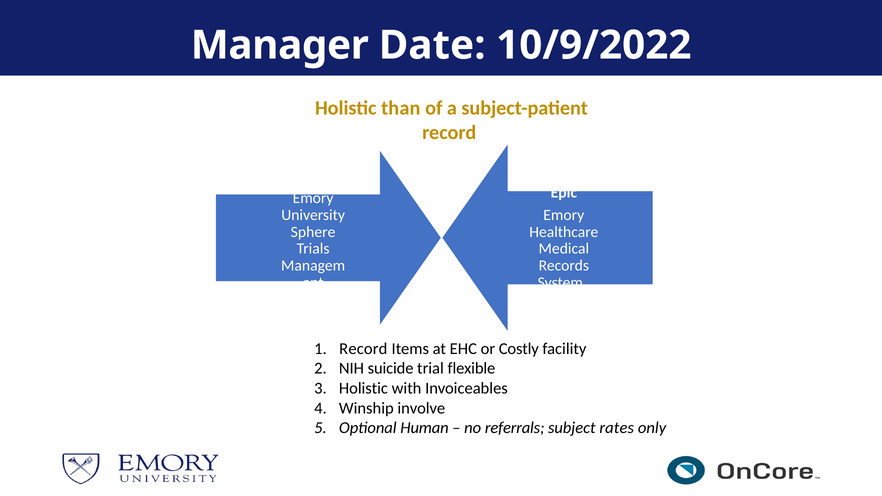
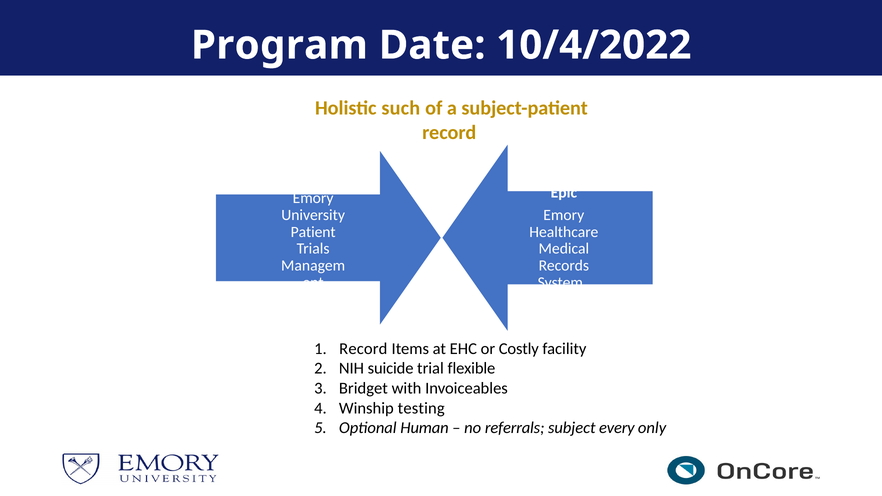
Manager: Manager -> Program (279, 45)
10/9/2022: 10/9/2022 -> 10/4/2022 (594, 45)
than: than -> such (401, 108)
Sphere: Sphere -> Patient (313, 232)
Holistic: Holistic -> Bridget (363, 388)
involve: involve -> testing (421, 408)
rates: rates -> every (617, 428)
